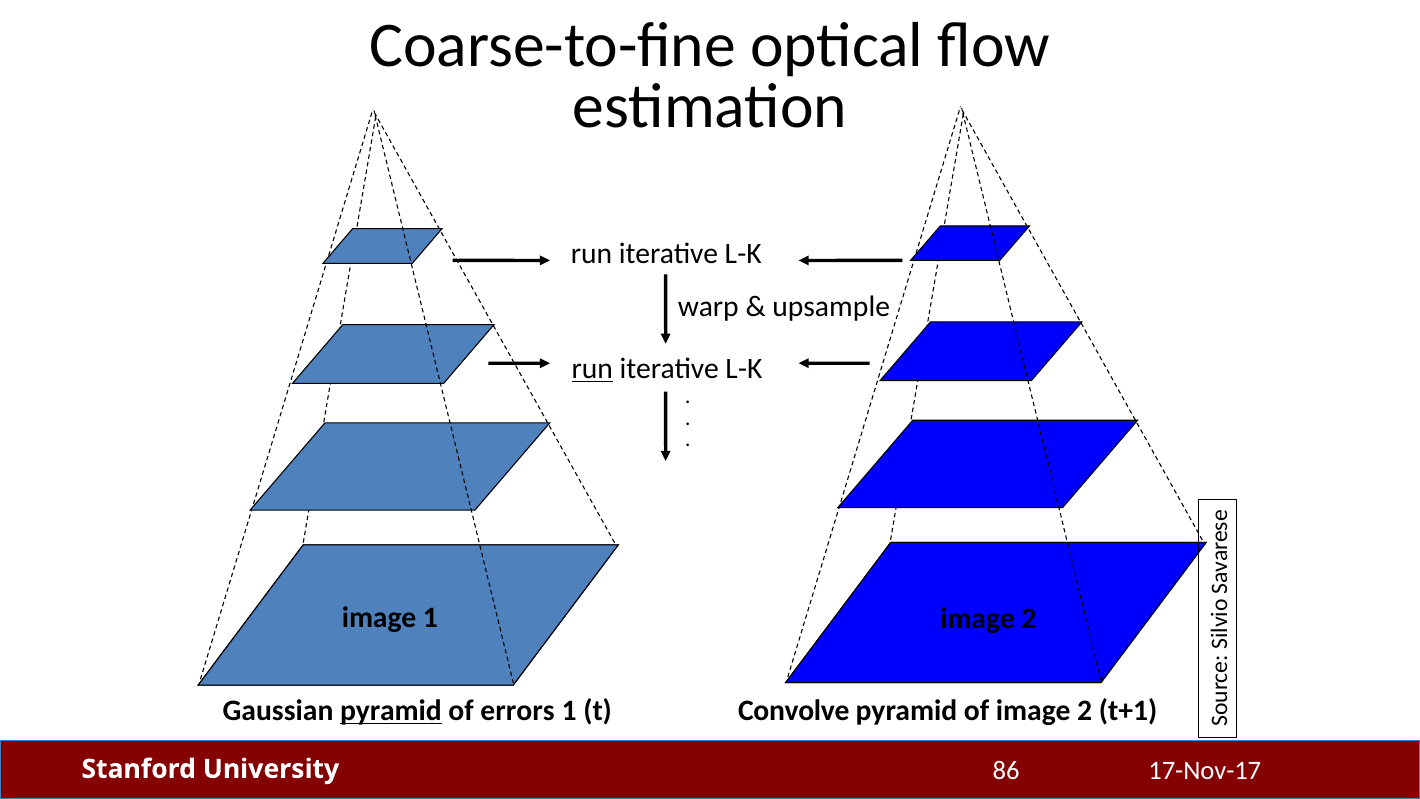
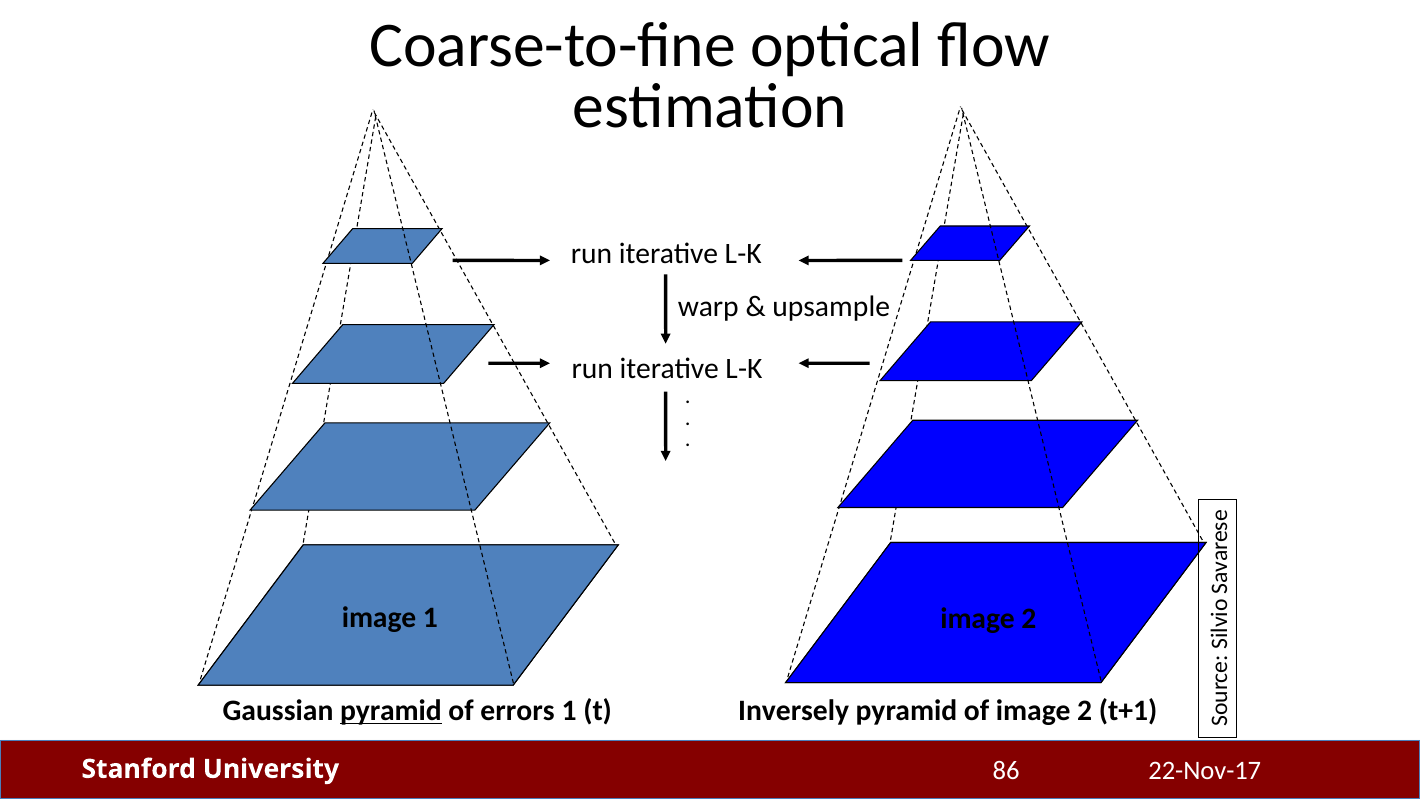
run underline: present -> none (592, 369)
Convolve: Convolve -> Inversely (794, 711)
17-Nov-17: 17-Nov-17 -> 22-Nov-17 (1205, 770)
